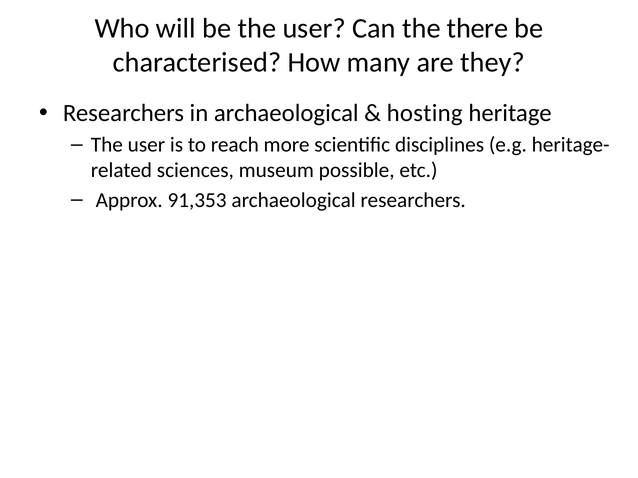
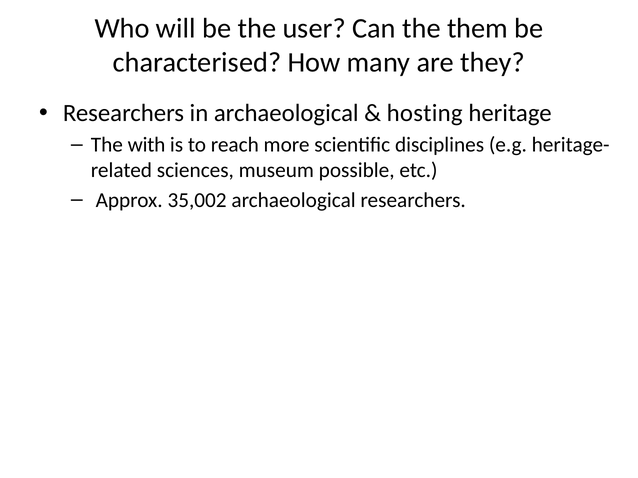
there: there -> them (477, 28)
user: user -> with (147, 145)
91,353: 91,353 -> 35,002 (197, 200)
